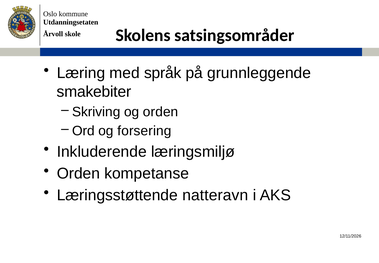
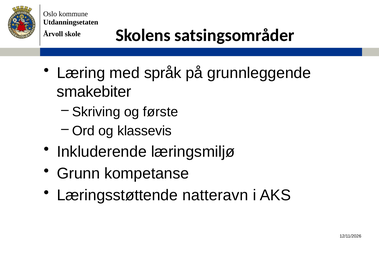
og orden: orden -> første (161, 111)
forsering: forsering -> klassevis (145, 131)
Orden: Orden -> Grunn (78, 173)
